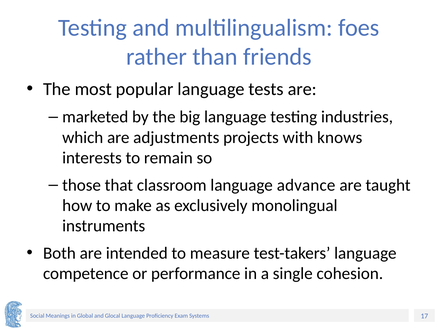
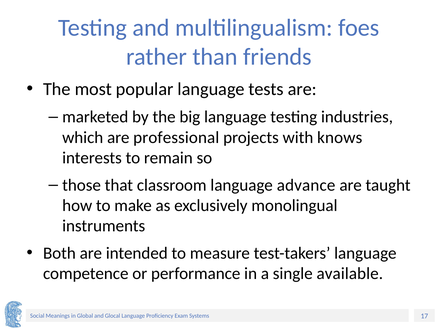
adjustments: adjustments -> professional (176, 137)
cohesion: cohesion -> available (350, 273)
